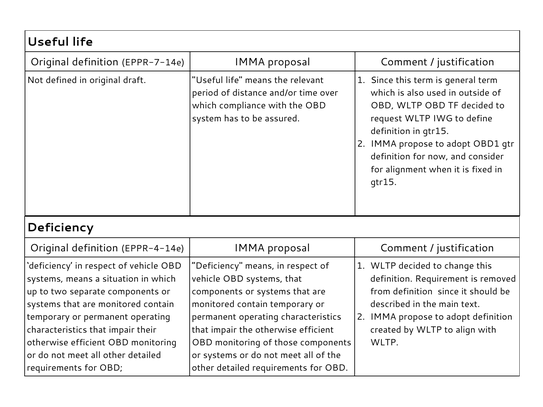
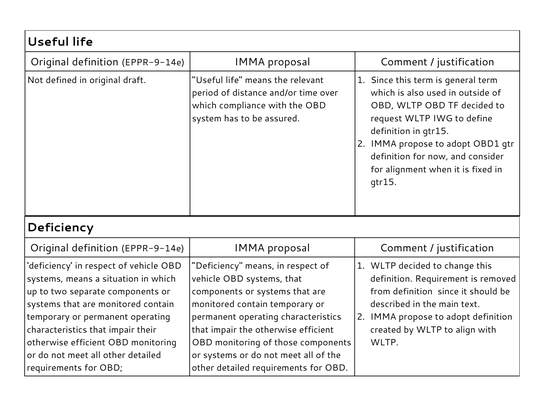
EPPR-7-14e: EPPR-7-14e -> EPPR-9-14e (153, 63)
EPPR-4-14e: EPPR-4-14e -> EPPR-9-14e (153, 249)
